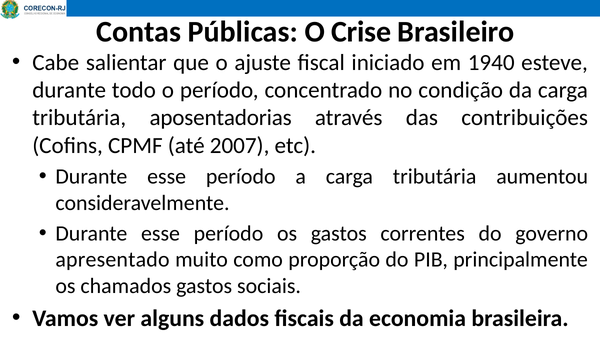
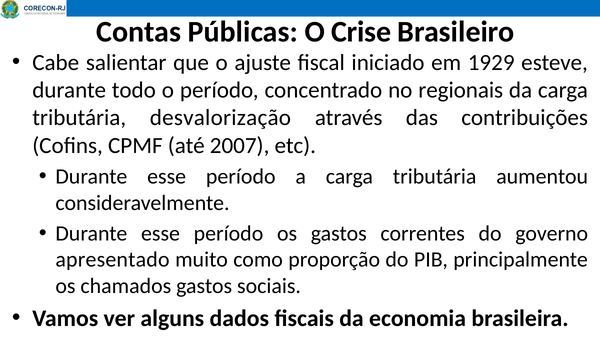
1940: 1940 -> 1929 (491, 62)
condição: condição -> regionais (461, 90)
aposentadorias: aposentadorias -> desvalorização (220, 118)
